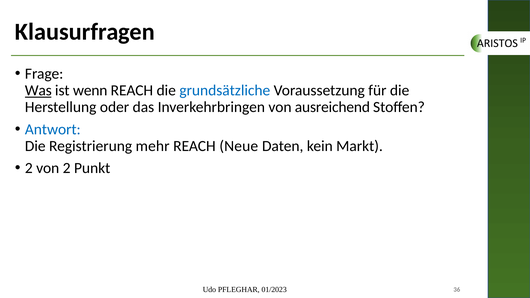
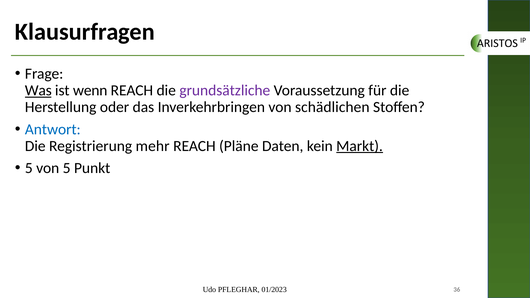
grundsätzliche colour: blue -> purple (225, 90)
ausreichend: ausreichend -> schädlichen (332, 107)
Neue: Neue -> Pläne (239, 146)
Markt underline: none -> present (360, 146)
2: 2 -> 5 (29, 168)
von 2: 2 -> 5 (67, 168)
